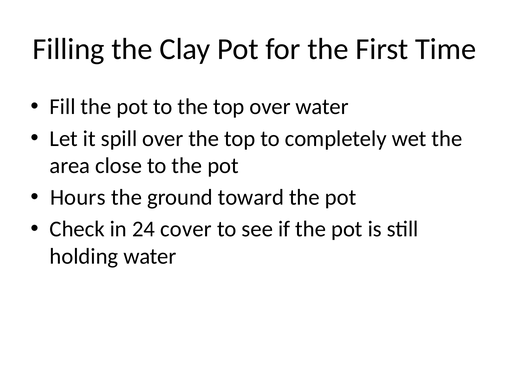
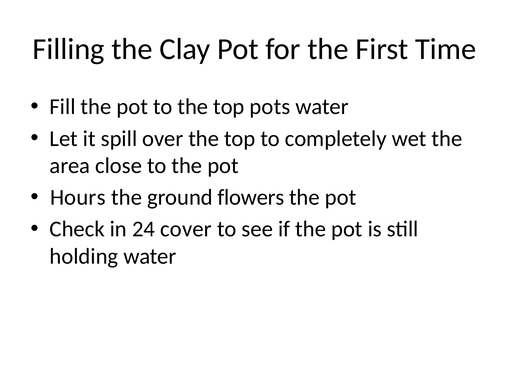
top over: over -> pots (270, 107)
toward: toward -> flowers (251, 197)
